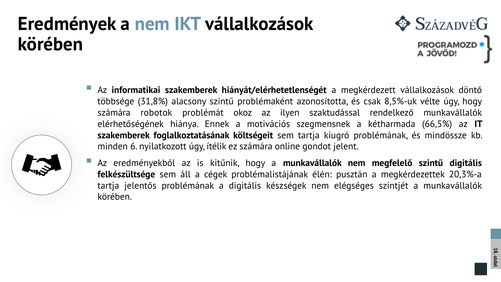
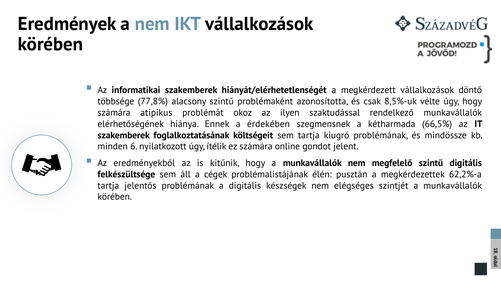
31,8%: 31,8% -> 77,8% (153, 101)
robotok: robotok -> atipikus (156, 113)
motivációs: motivációs -> érdekében (268, 124)
20,3%-a: 20,3%-a -> 62,2%-a (465, 174)
